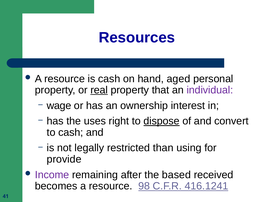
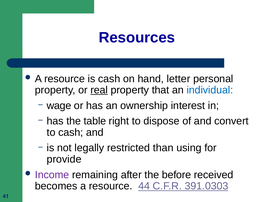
aged: aged -> letter (178, 79)
individual colour: purple -> blue (210, 90)
uses: uses -> table (95, 121)
dispose underline: present -> none (162, 121)
based: based -> before (177, 175)
98: 98 -> 44 (144, 186)
416.1241: 416.1241 -> 391.0303 (206, 186)
